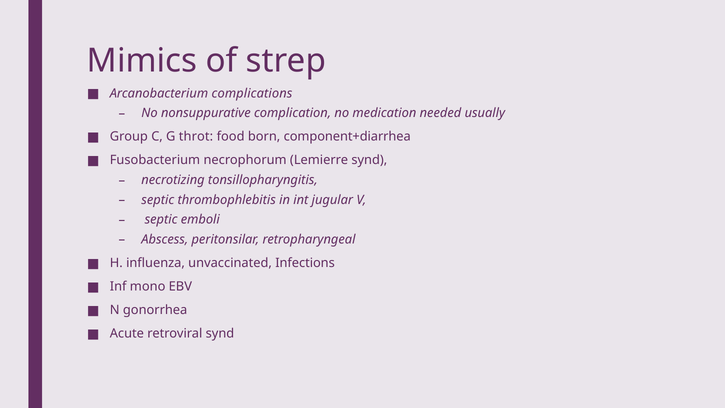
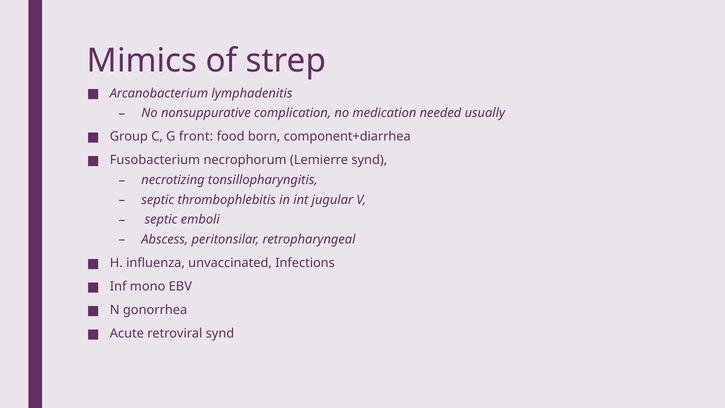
complications: complications -> lymphadenitis (252, 93)
throt: throt -> front (196, 137)
